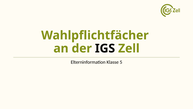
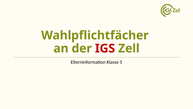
IGS colour: black -> red (105, 48)
